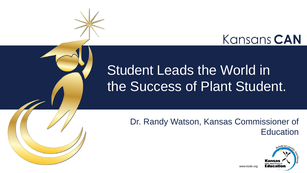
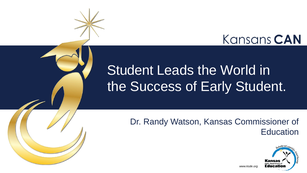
Plant: Plant -> Early (216, 87)
